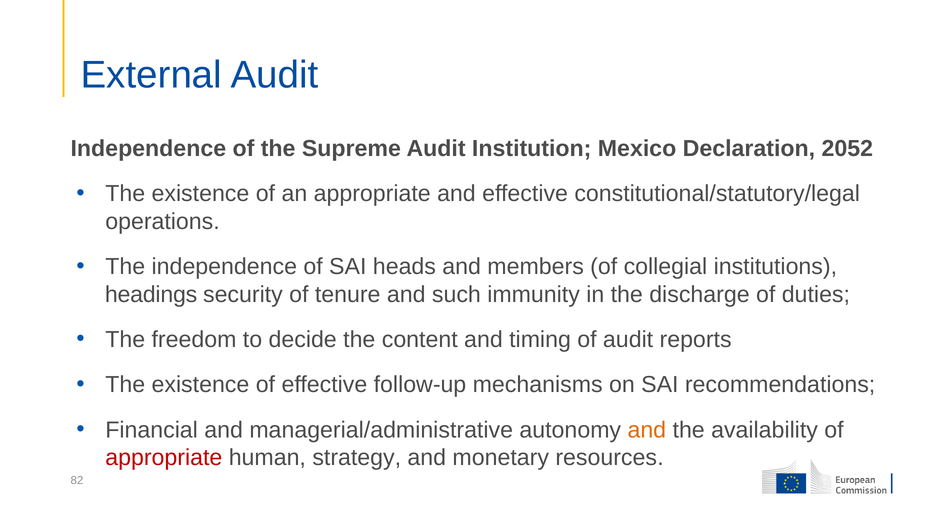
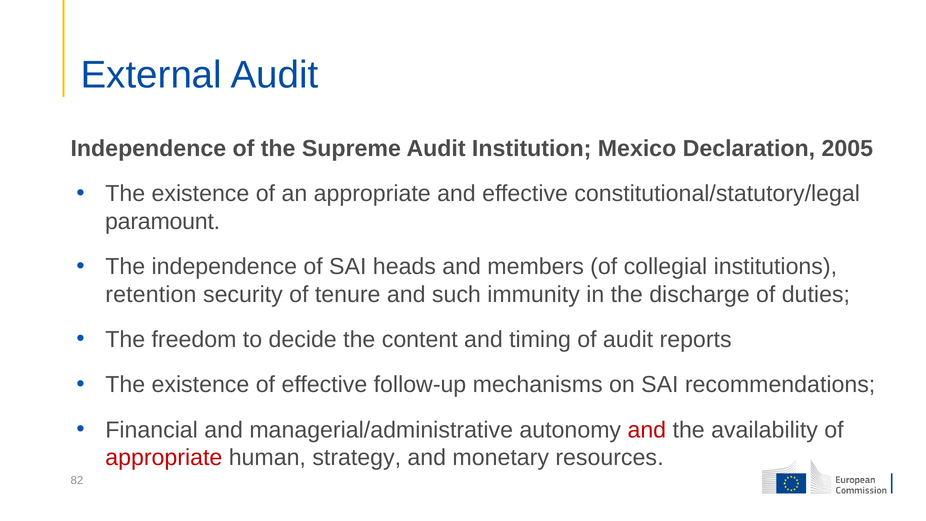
2052: 2052 -> 2005 (847, 149)
operations: operations -> paramount (163, 221)
headings: headings -> retention (151, 294)
and colour: orange -> red (647, 430)
